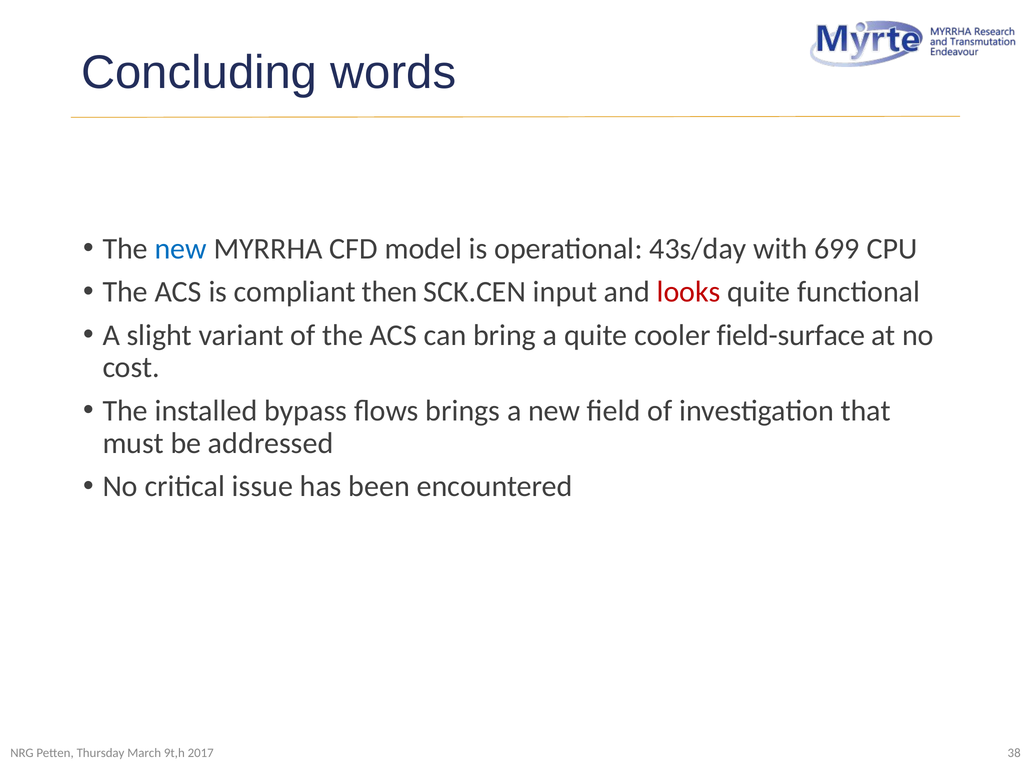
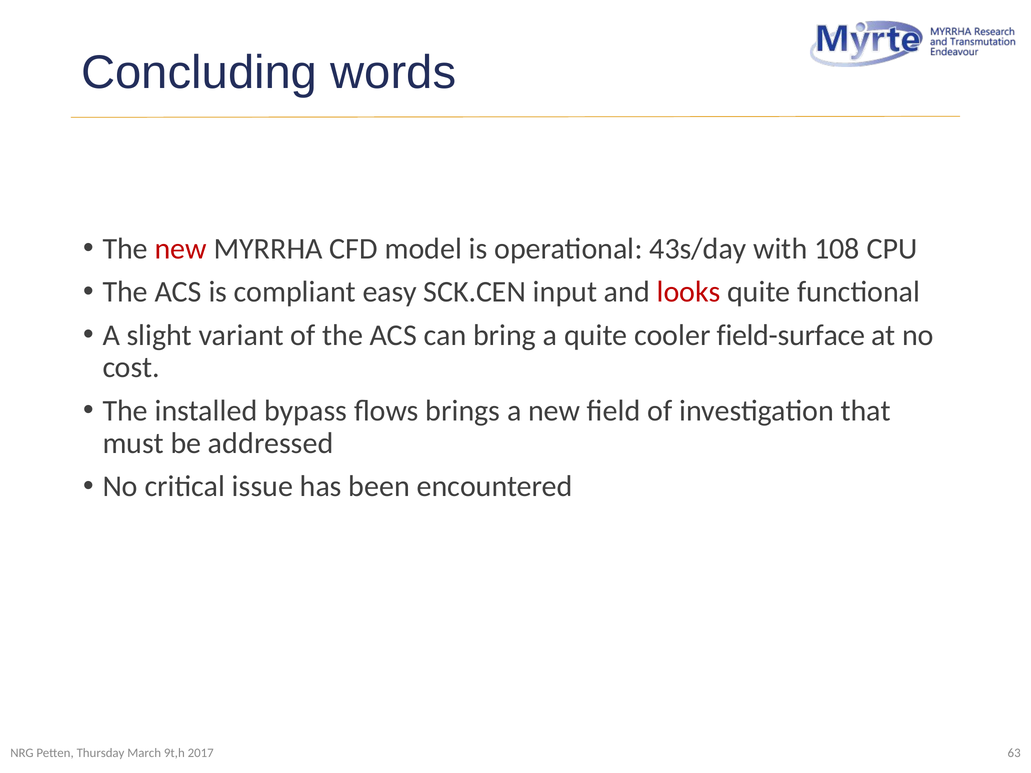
new colour: blue -> red (181, 249)
699: 699 -> 108 (837, 249)
then: then -> easy (390, 292)
38: 38 -> 63 (1014, 753)
